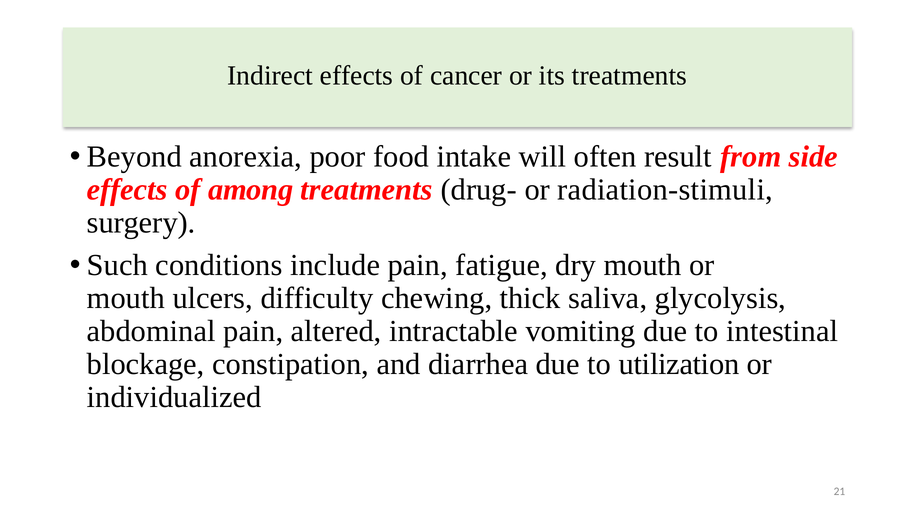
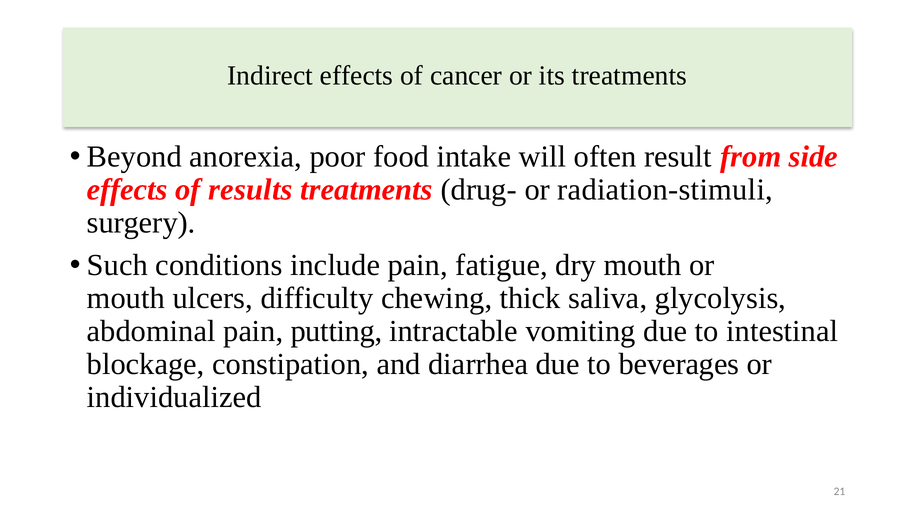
among: among -> results (250, 190)
altered: altered -> putting (336, 331)
utilization: utilization -> beverages (679, 364)
